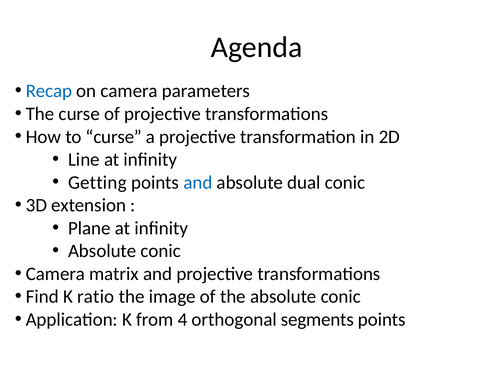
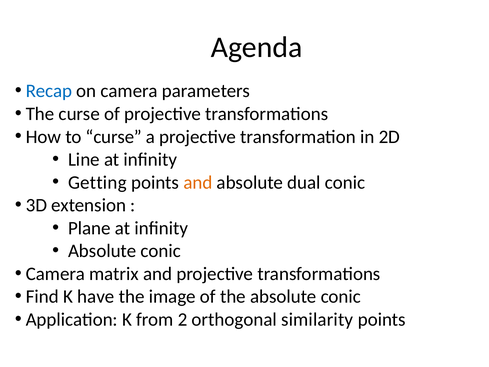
and colour: blue -> orange (198, 182)
ratio: ratio -> have (96, 296)
4: 4 -> 2 (183, 319)
segments: segments -> similarity (317, 319)
